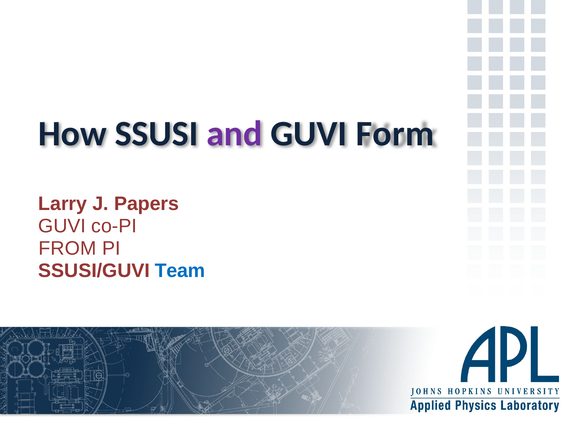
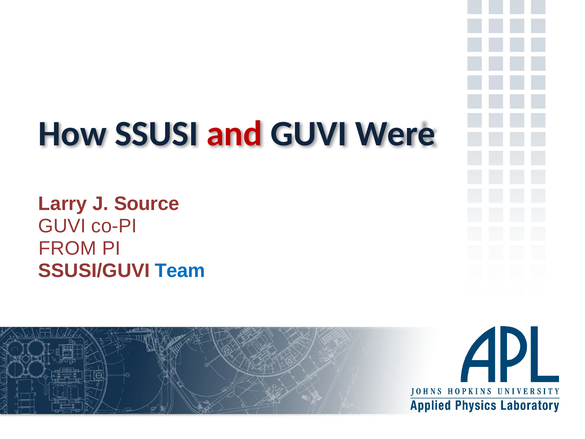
and colour: purple -> red (234, 133)
Form: Form -> Were (395, 133)
Papers: Papers -> Source (147, 204)
